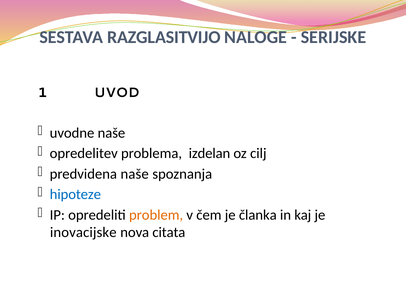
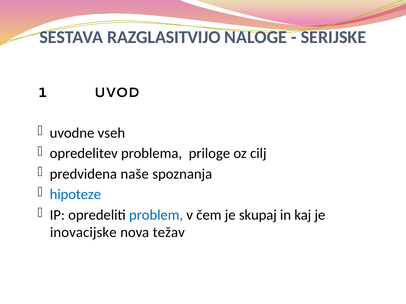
uvodne naše: naše -> vseh (111, 133)
izdelan: izdelan -> priloge (209, 154)
problem colour: orange -> blue (156, 215)
članka: članka -> skupaj (258, 215)
citata: citata -> težav (169, 233)
